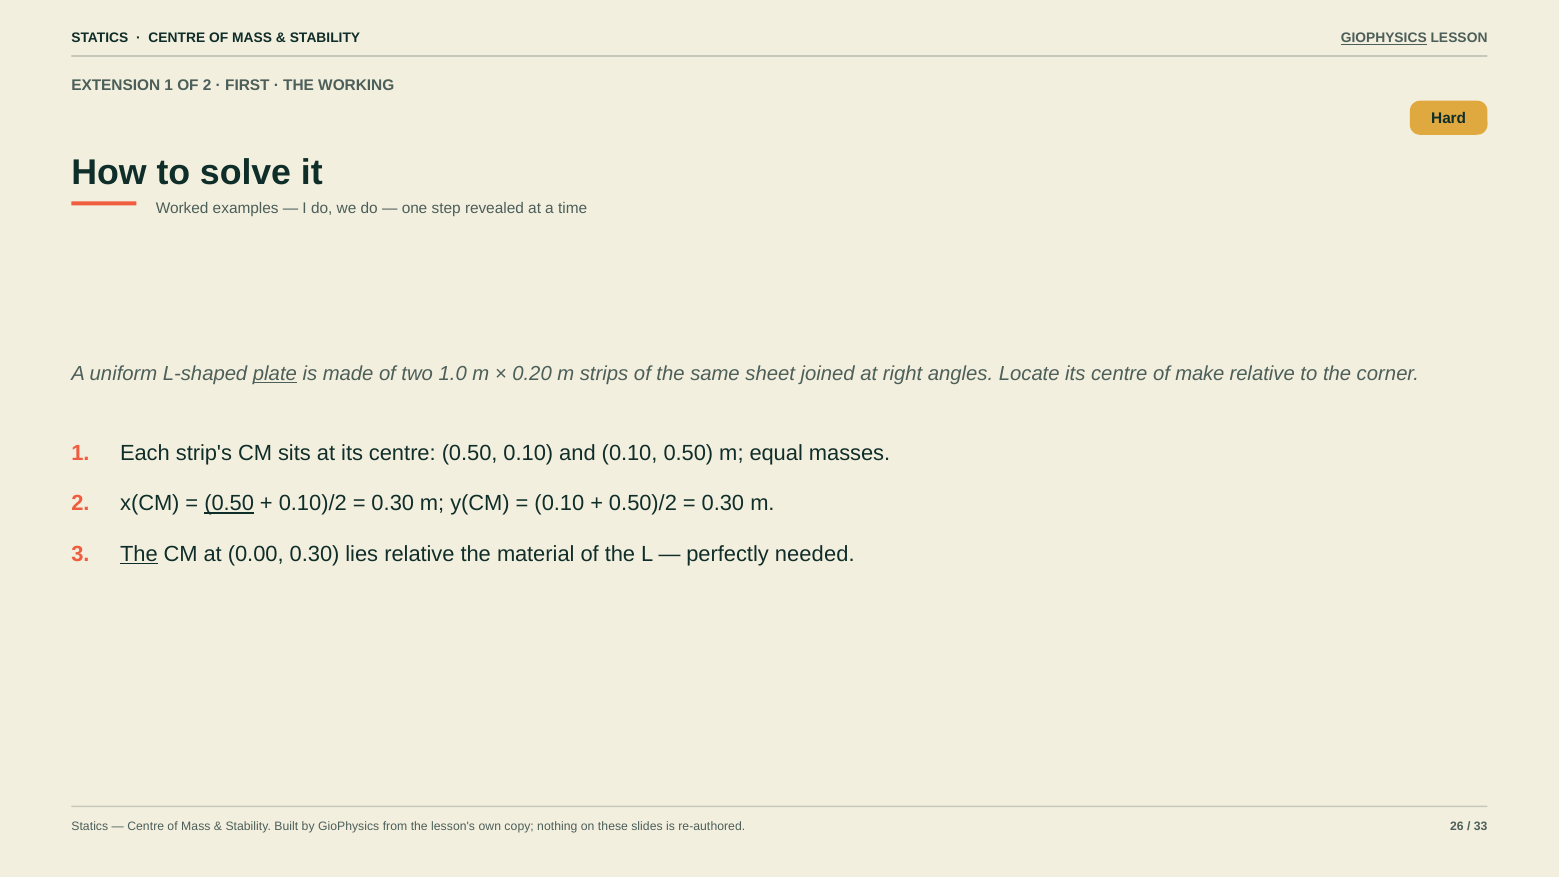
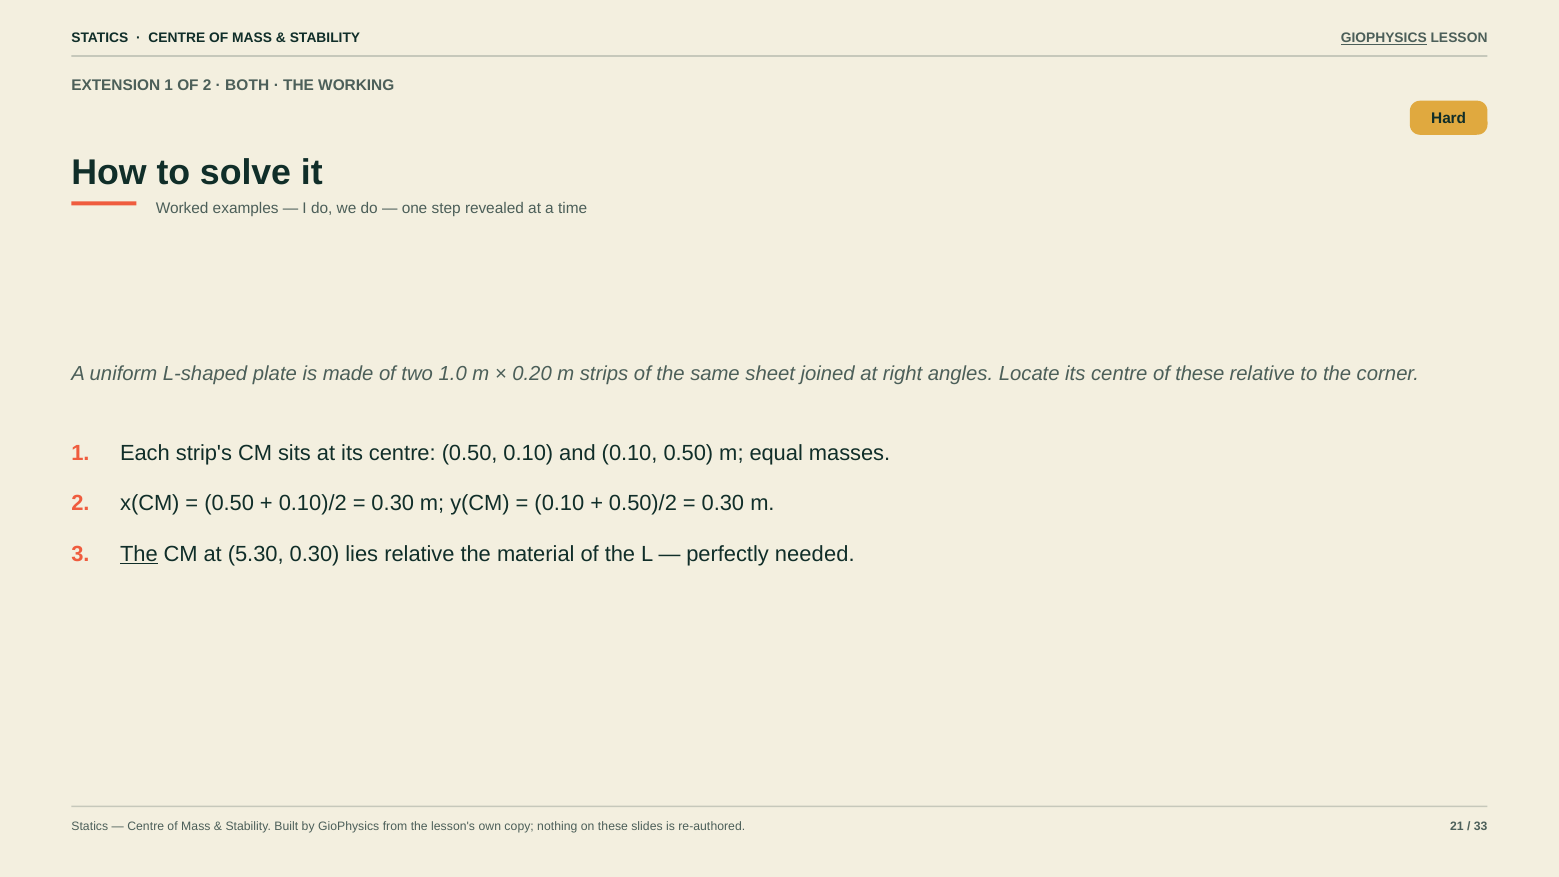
FIRST: FIRST -> BOTH (247, 85)
plate underline: present -> none (275, 373)
of make: make -> these (1200, 373)
0.50 underline: present -> none (229, 504)
0.00: 0.00 -> 5.30 (256, 554)
26: 26 -> 21 (1457, 827)
